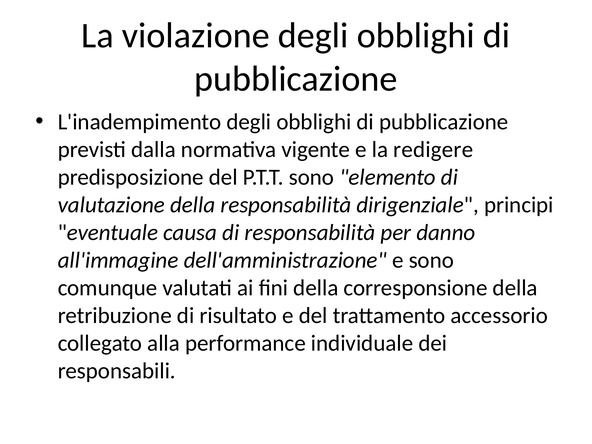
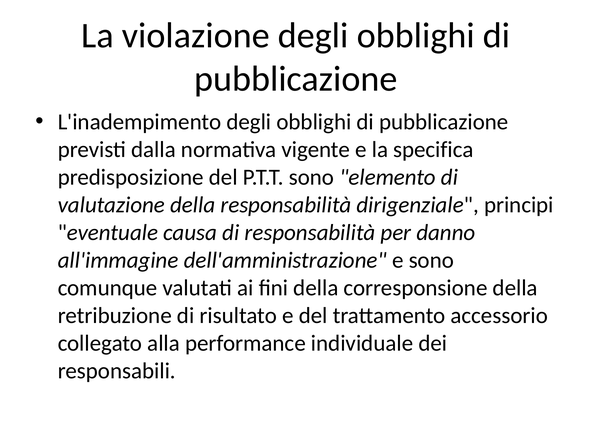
redigere: redigere -> specifica (433, 150)
